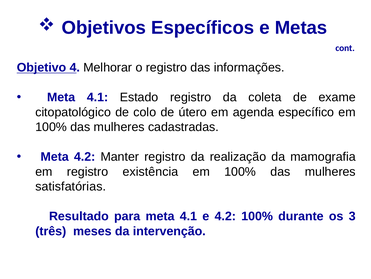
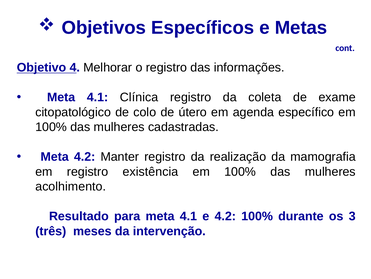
Estado: Estado -> Clínica (139, 97)
satisfatórias: satisfatórias -> acolhimento (71, 186)
